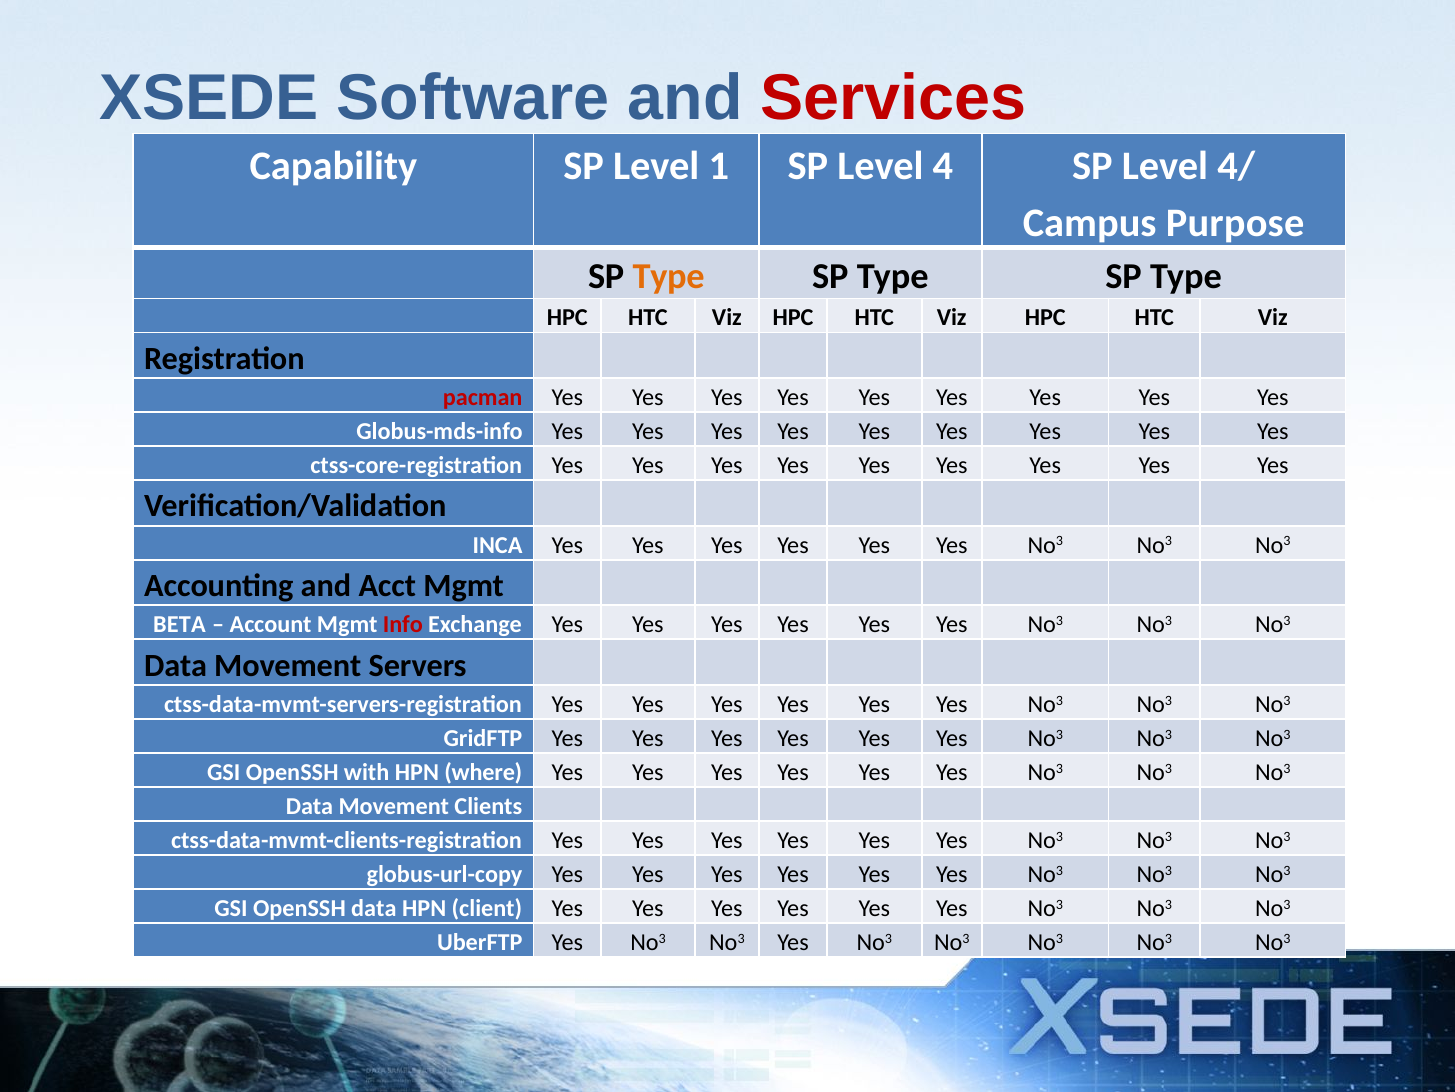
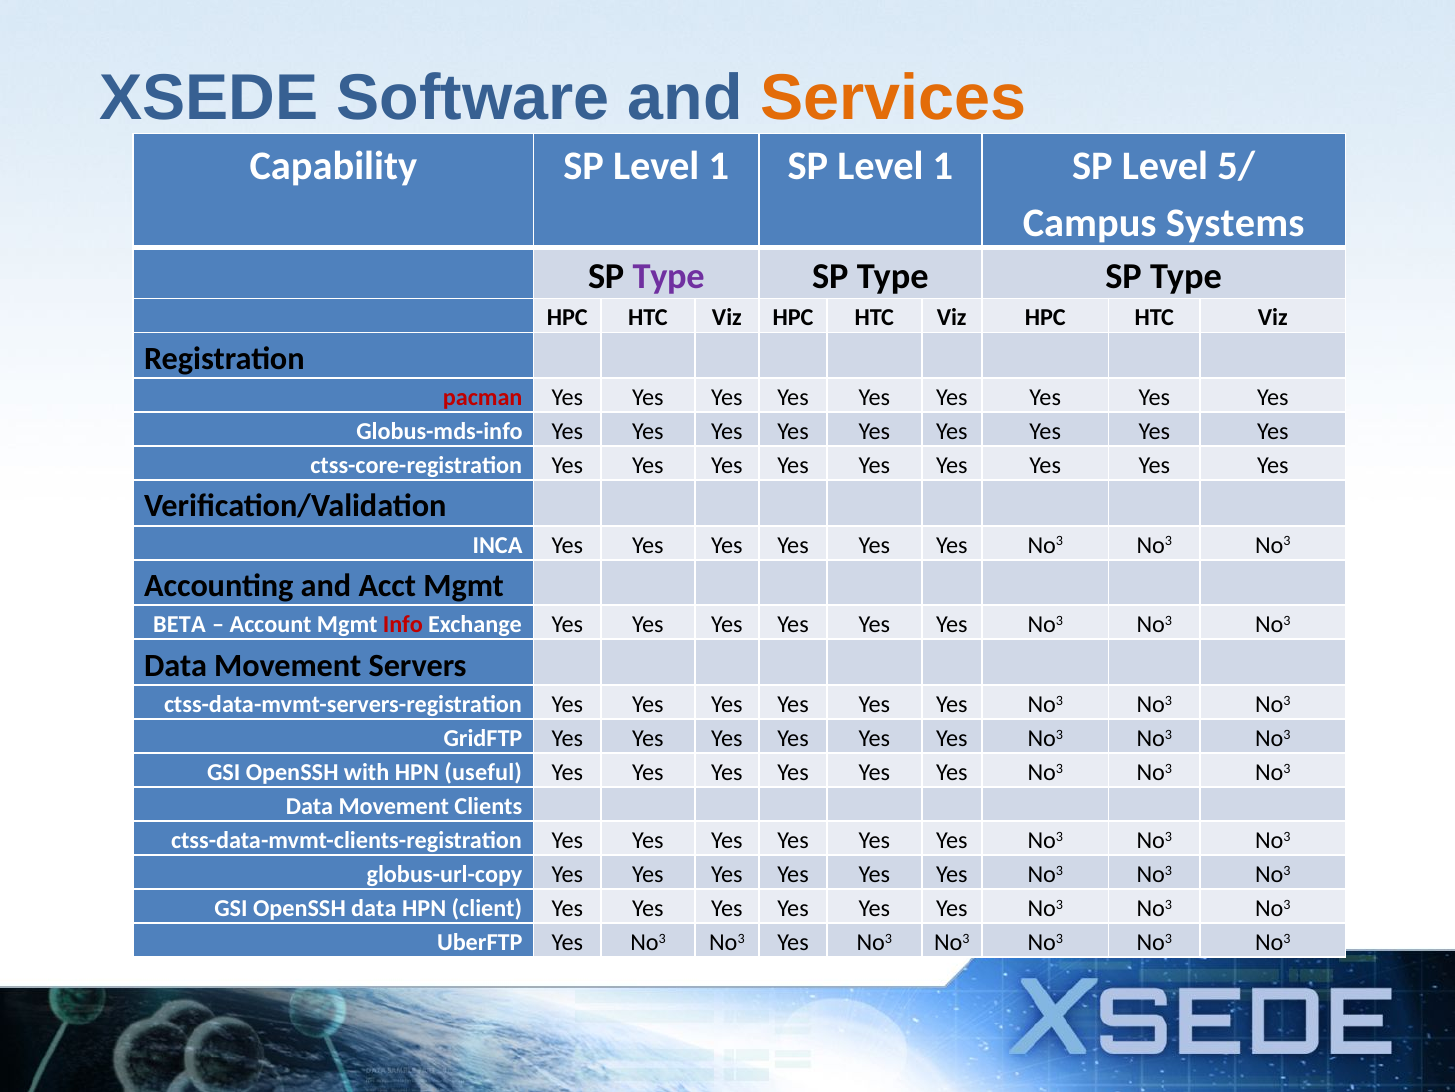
Services colour: red -> orange (894, 98)
1 SP Level 4: 4 -> 1 (943, 166)
4/: 4/ -> 5/ (1236, 166)
Purpose: Purpose -> Systems (1235, 223)
Type colour: orange -> purple (669, 276)
where: where -> useful (483, 772)
